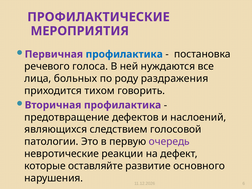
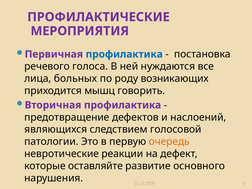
раздражения: раздражения -> возникающих (175, 79)
тихом: тихом -> мышц (100, 91)
очередь colour: purple -> orange (169, 142)
